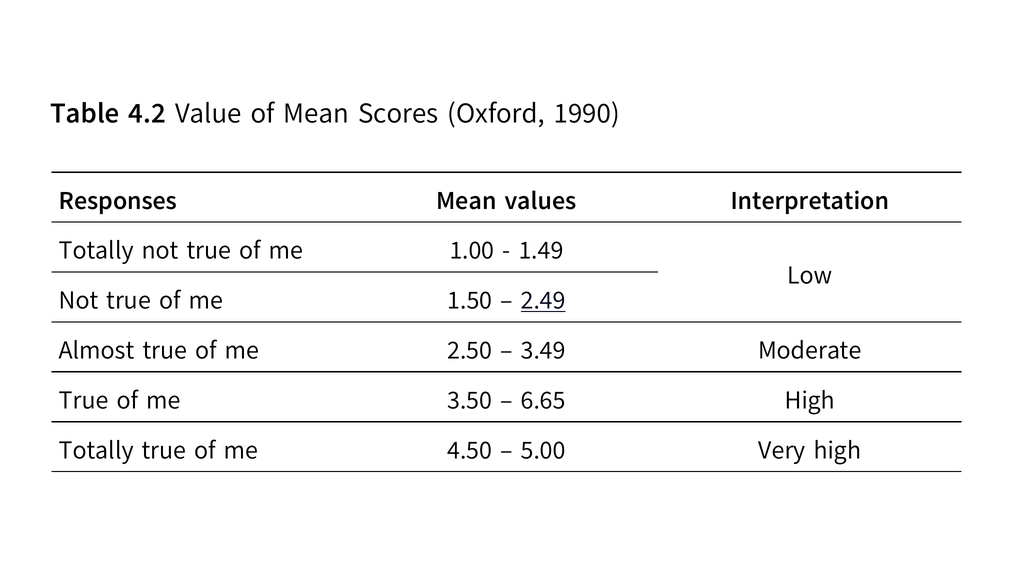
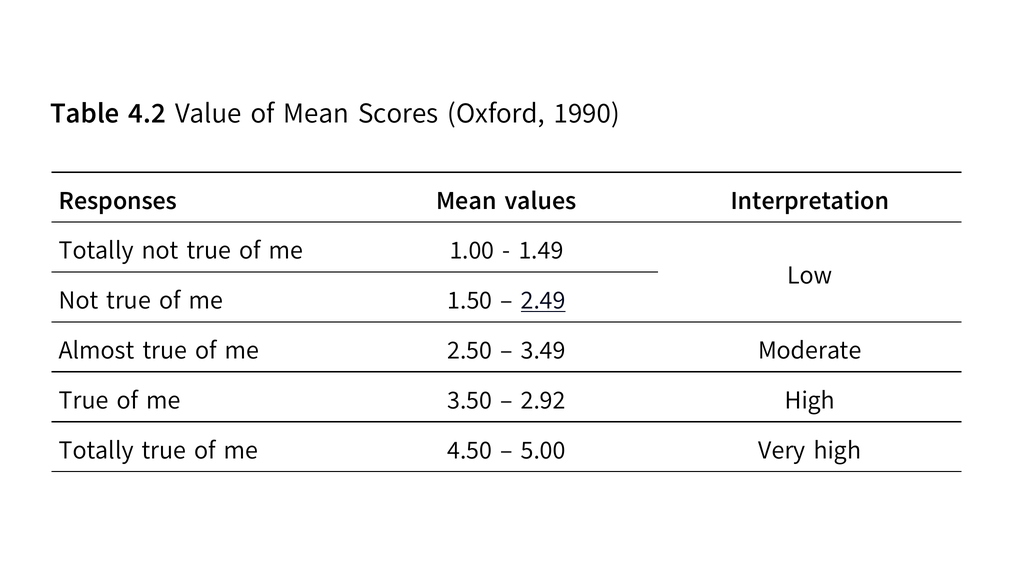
6.65: 6.65 -> 2.92 (543, 400)
